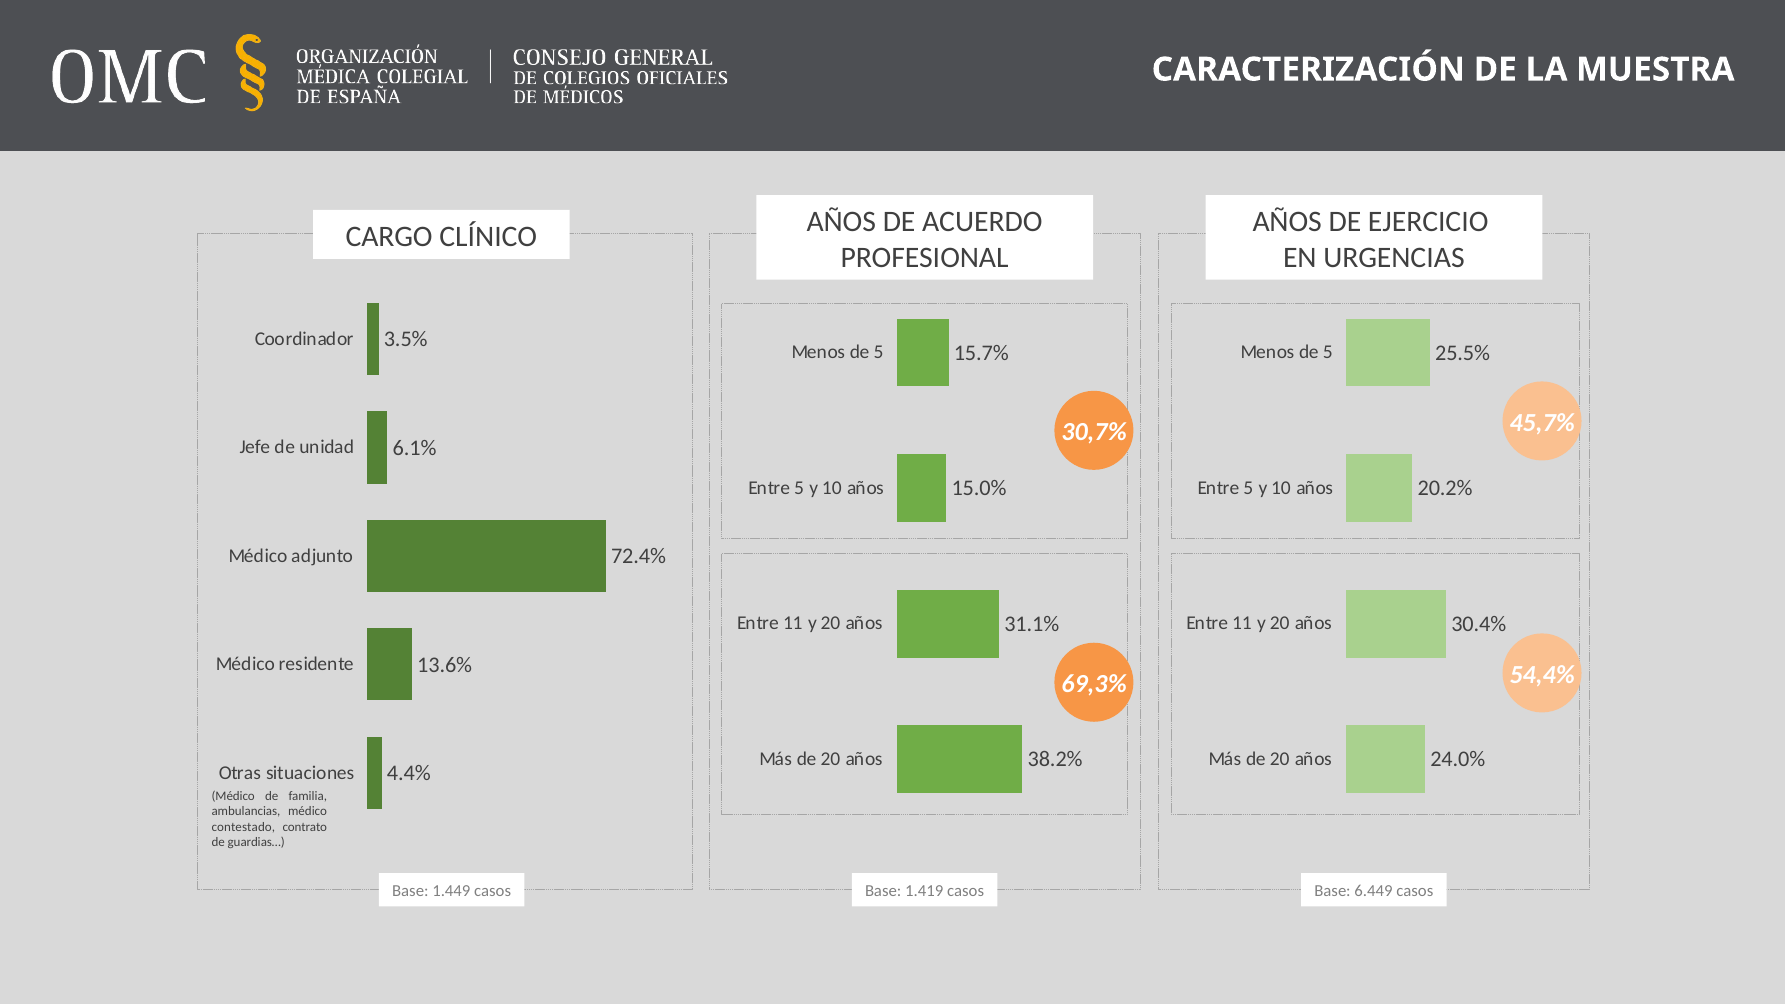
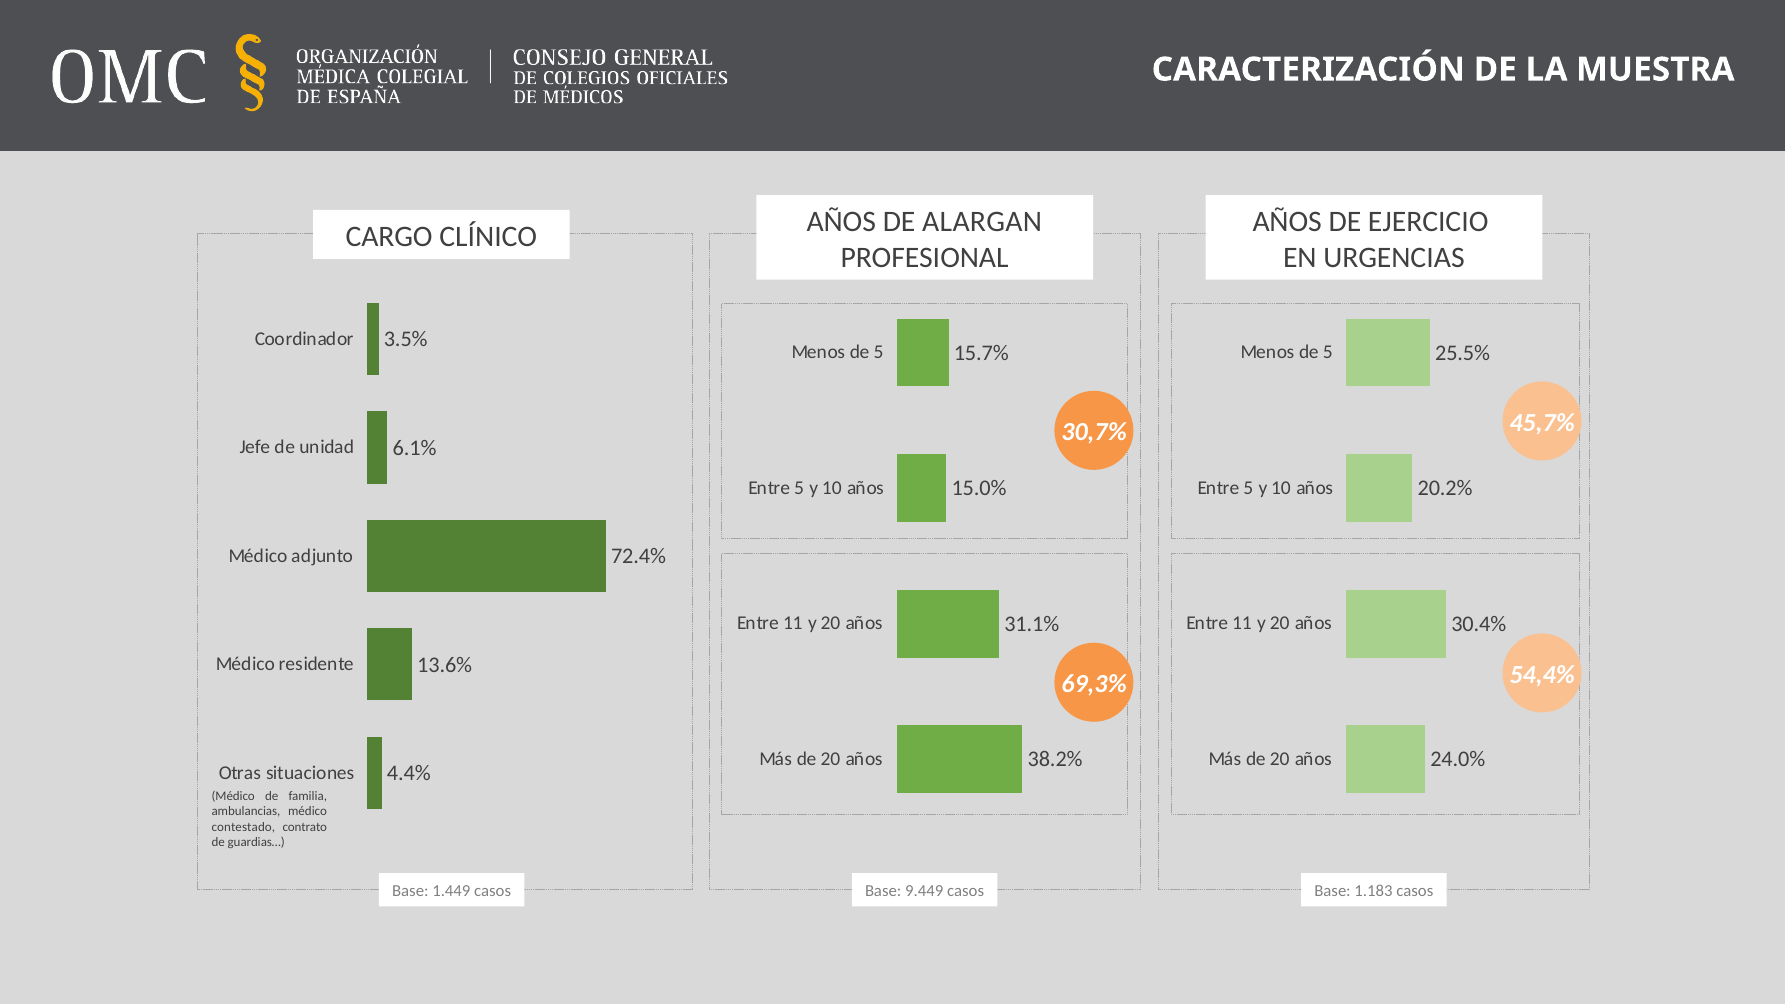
ACUERDO: ACUERDO -> ALARGAN (982, 222)
1.419: 1.419 -> 9.449 (924, 891)
6.449: 6.449 -> 1.183 (1374, 891)
